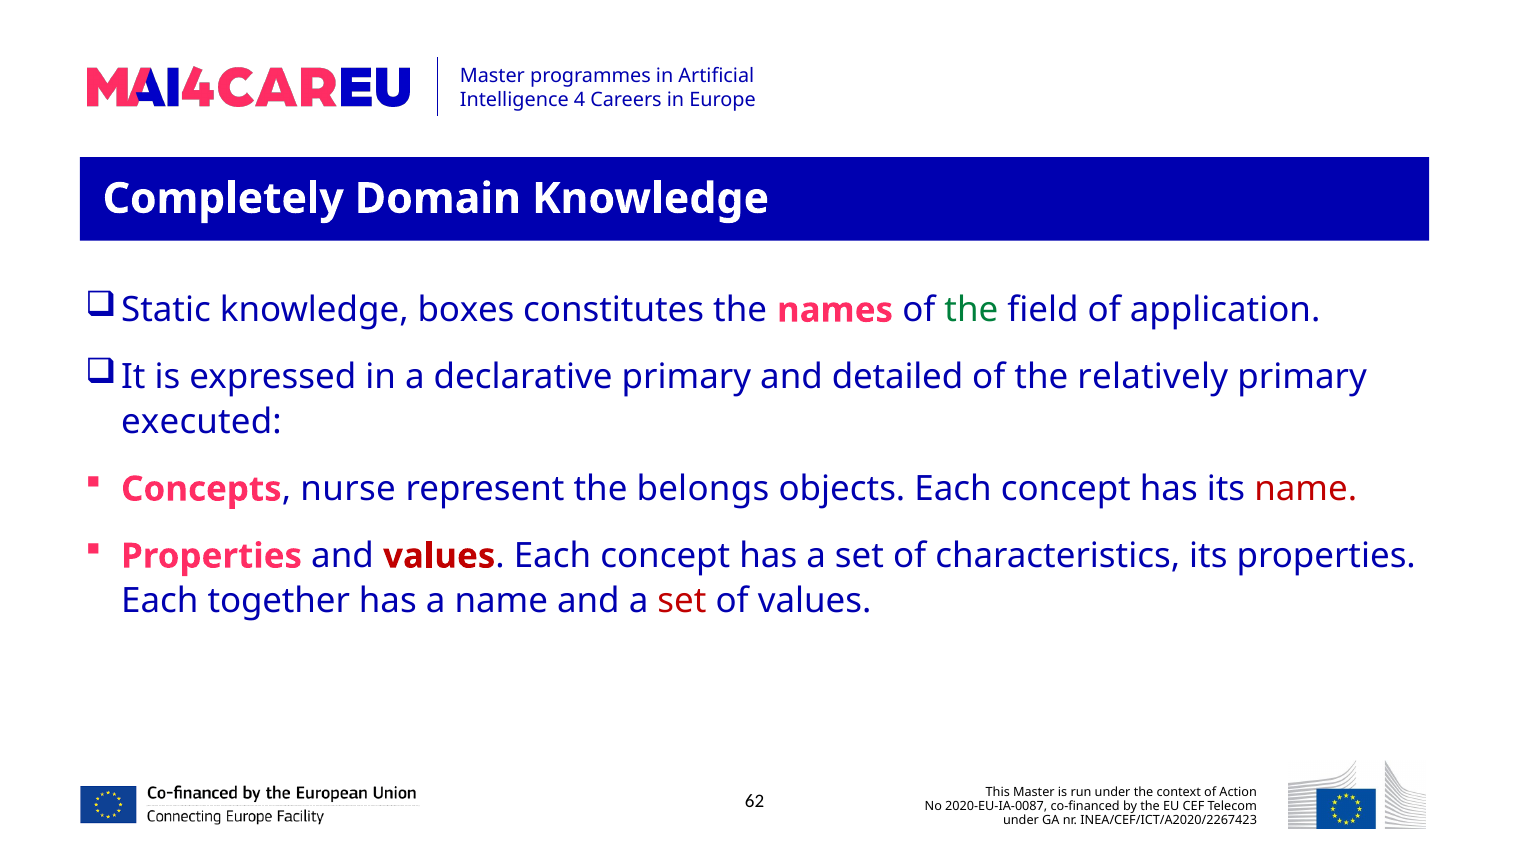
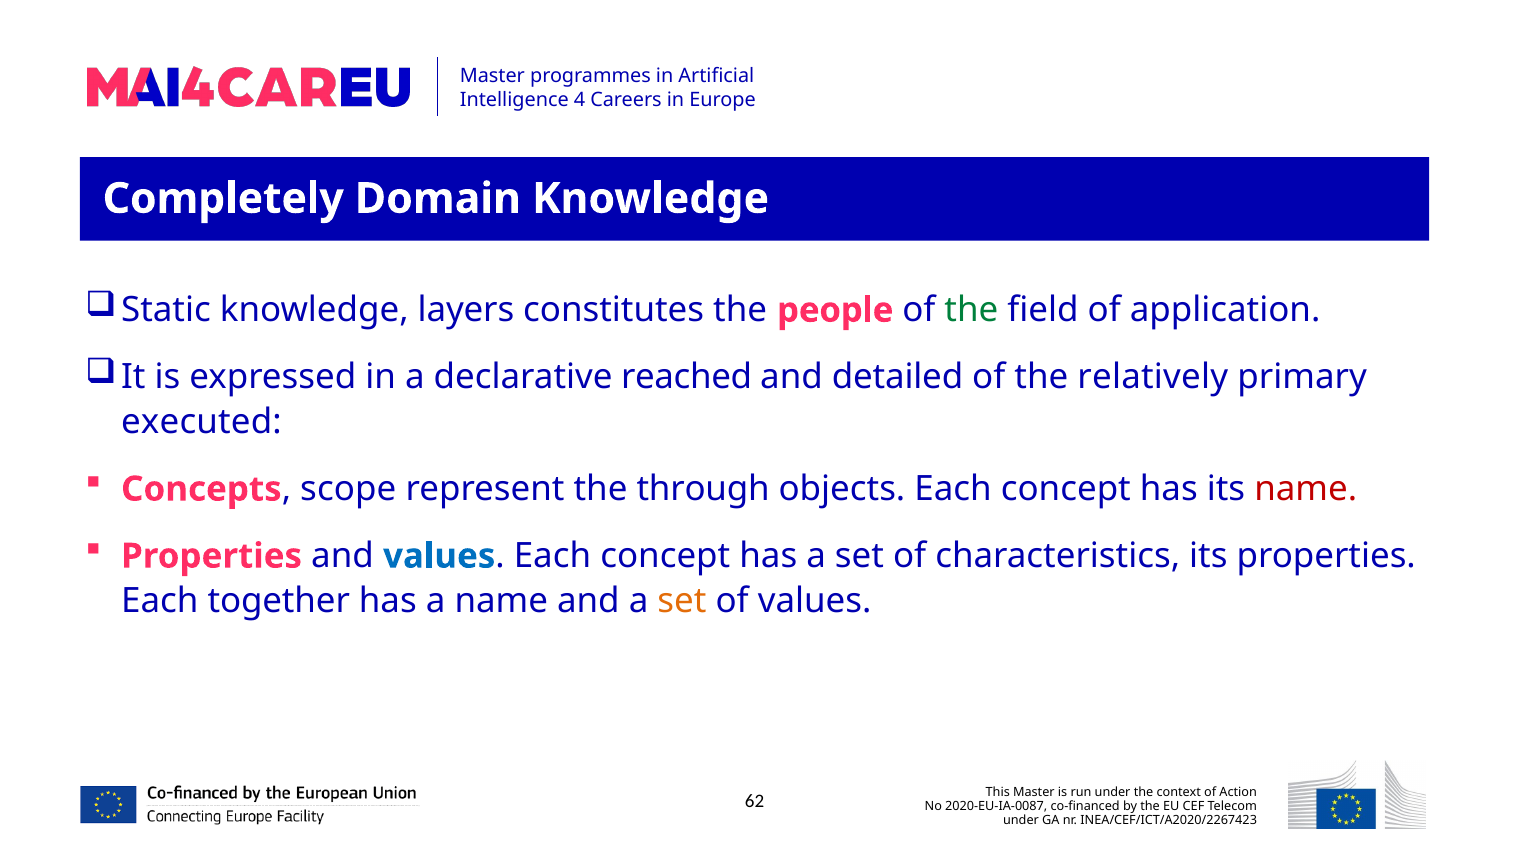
boxes: boxes -> layers (466, 310)
names: names -> people (835, 310)
declarative primary: primary -> reached (687, 377)
nurse: nurse -> scope (348, 489)
belongs: belongs -> through (703, 489)
values colour: red -> blue (439, 556)
set colour: red -> orange (682, 601)
